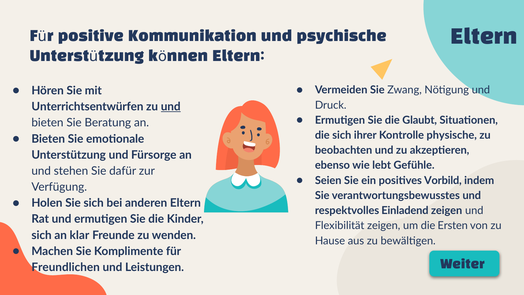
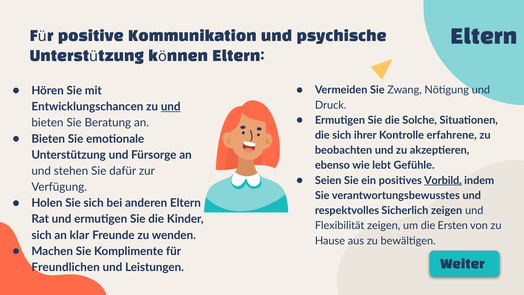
Unterrichtsentwürfen: Unterrichtsentwürfen -> Entwicklungschancen (87, 107)
Glaubt: Glaubt -> Solche (420, 120)
physische: physische -> erfahrene (452, 135)
Vorbild underline: none -> present (443, 180)
Einladend: Einladend -> Sicherlich (405, 210)
